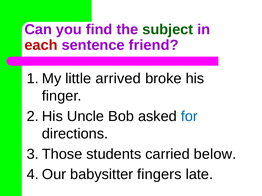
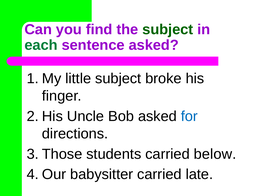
each colour: red -> green (41, 45)
sentence friend: friend -> asked (154, 45)
little arrived: arrived -> subject (118, 79)
babysitter fingers: fingers -> carried (159, 175)
